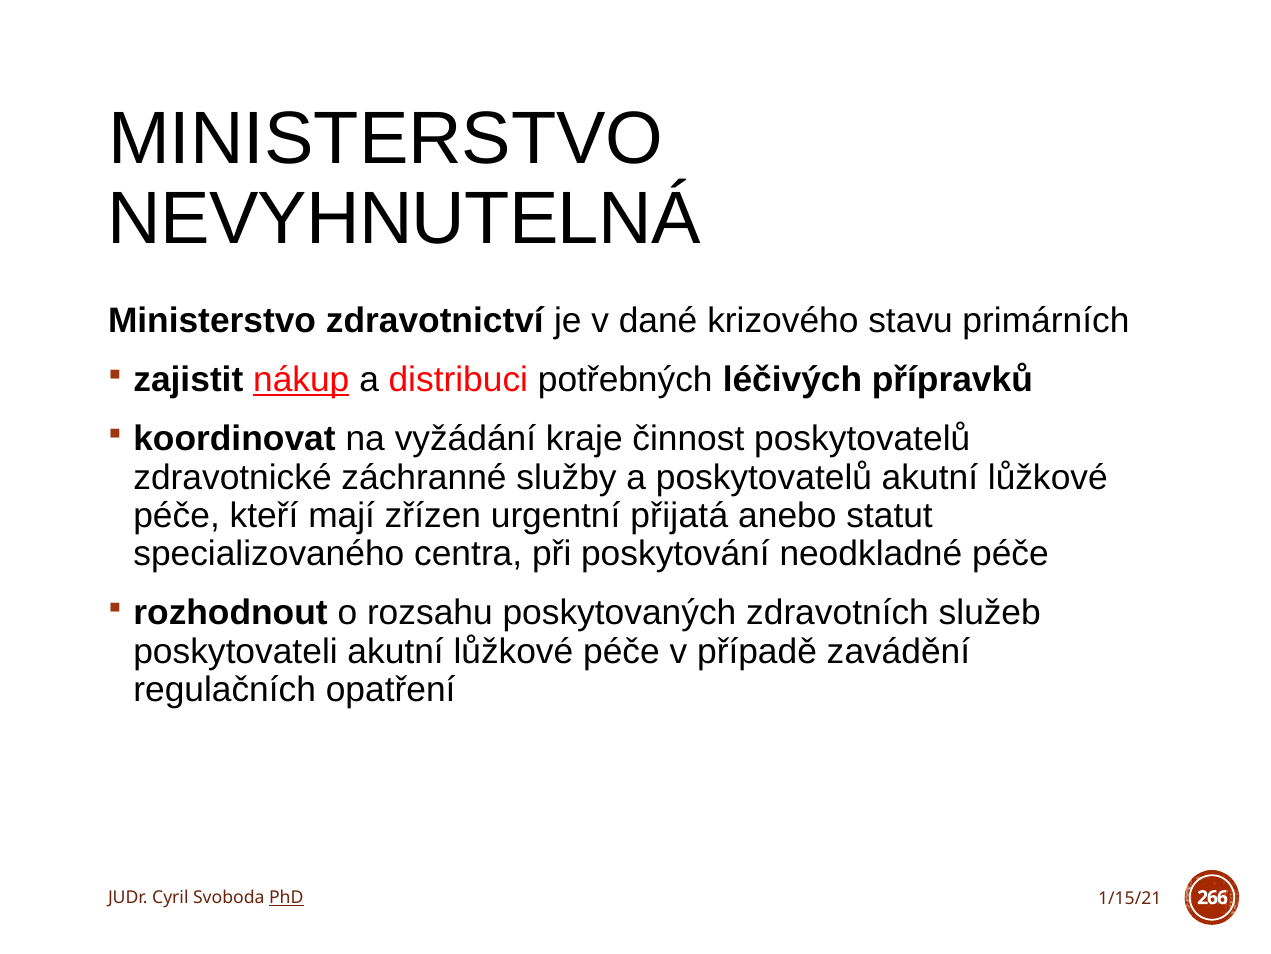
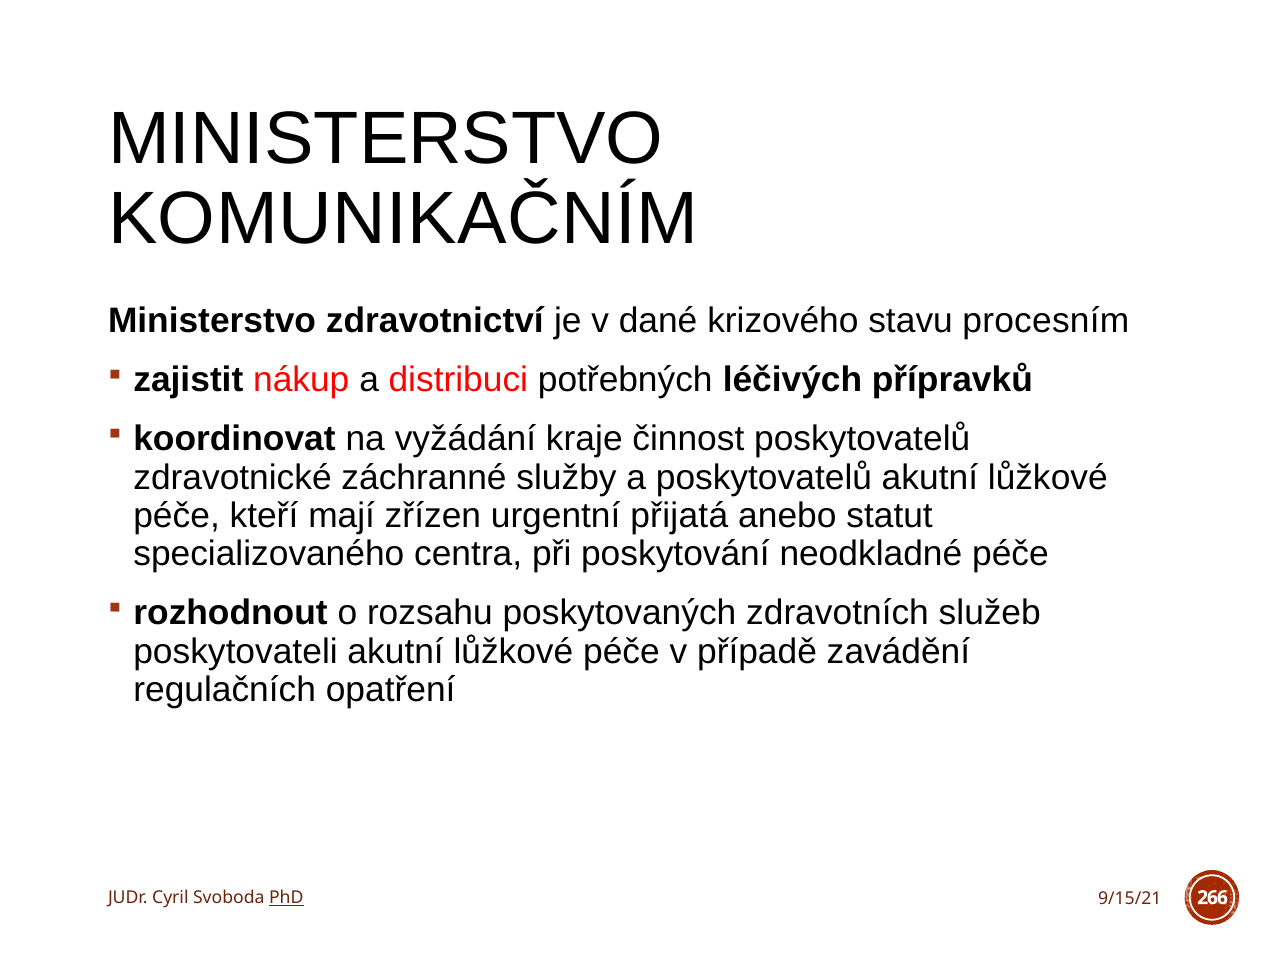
NEVYHNUTELNÁ: NEVYHNUTELNÁ -> KOMUNIKAČNÍM (403, 219)
primárních: primárních -> procesním (1046, 320)
nákup underline: present -> none (301, 379)
1/15/21: 1/15/21 -> 9/15/21 (1130, 898)
